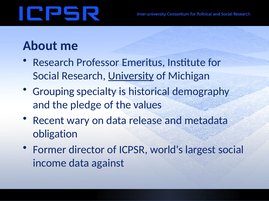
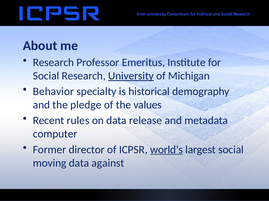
Grouping: Grouping -> Behavior (53, 92)
wary: wary -> rules (78, 121)
obligation: obligation -> computer (55, 134)
world’s underline: none -> present (167, 150)
income: income -> moving (50, 164)
